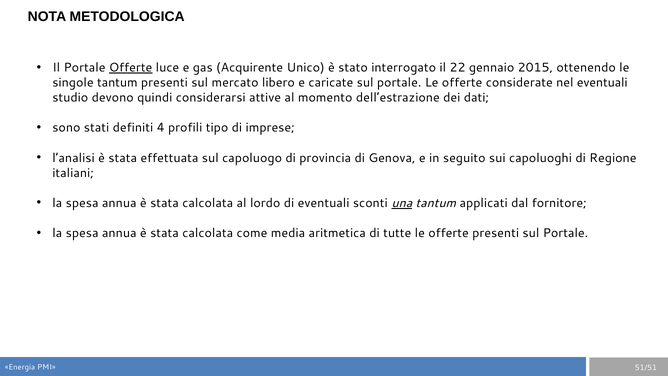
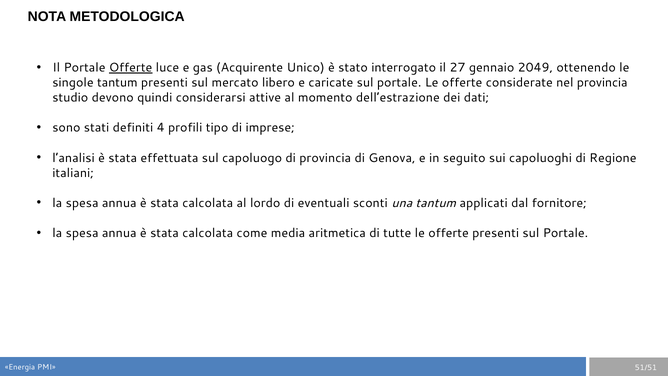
22: 22 -> 27 (458, 68)
2015: 2015 -> 2049 (535, 68)
nel eventuali: eventuali -> provincia (602, 83)
una underline: present -> none (402, 203)
